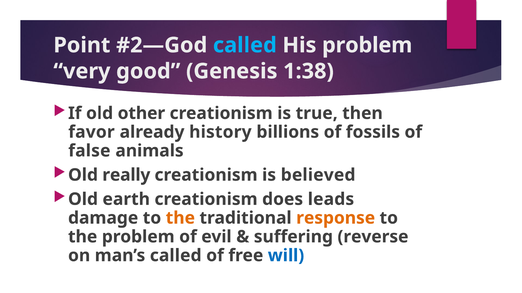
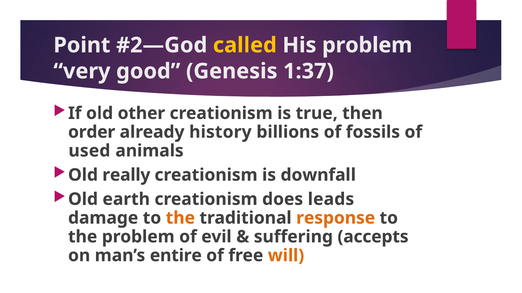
called colour: light blue -> yellow (245, 45)
1:38: 1:38 -> 1:37 (308, 71)
favor: favor -> order (92, 132)
false: false -> used (89, 151)
believed: believed -> downfall (318, 175)
reverse: reverse -> accepts (373, 237)
man’s called: called -> entire (176, 256)
will colour: blue -> orange (286, 256)
